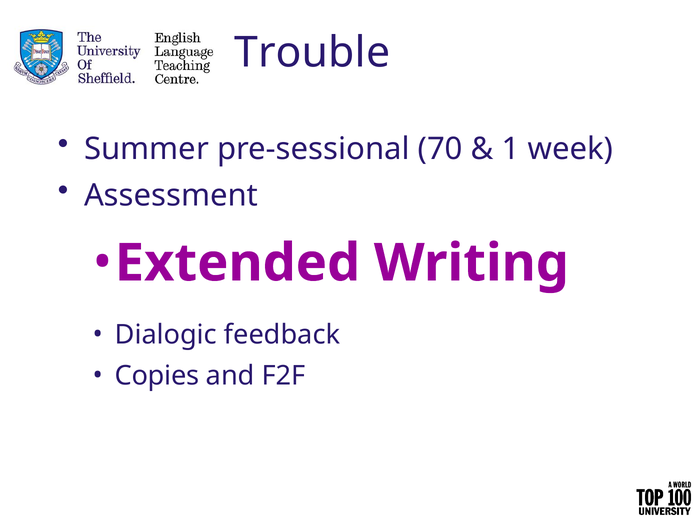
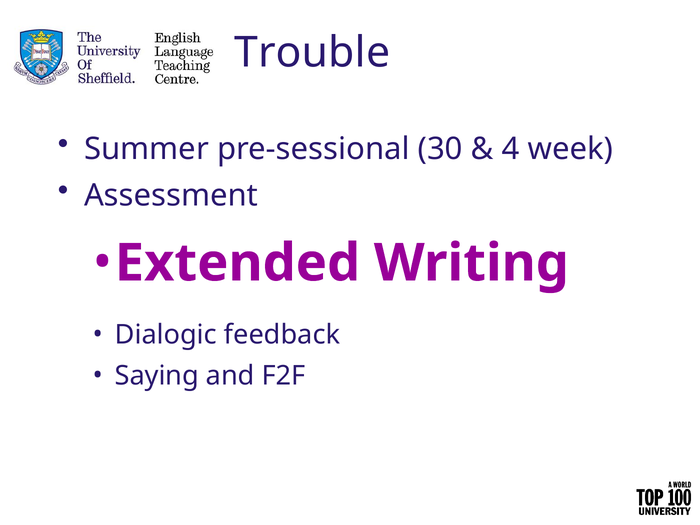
70: 70 -> 30 (440, 149)
1: 1 -> 4 (511, 149)
Copies: Copies -> Saying (157, 376)
